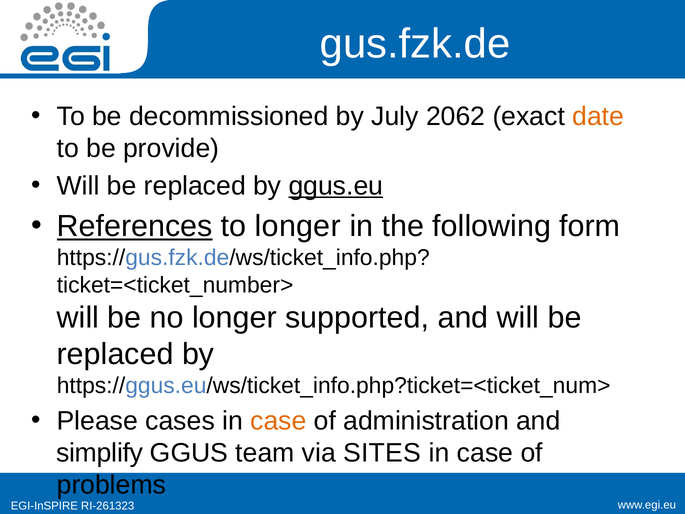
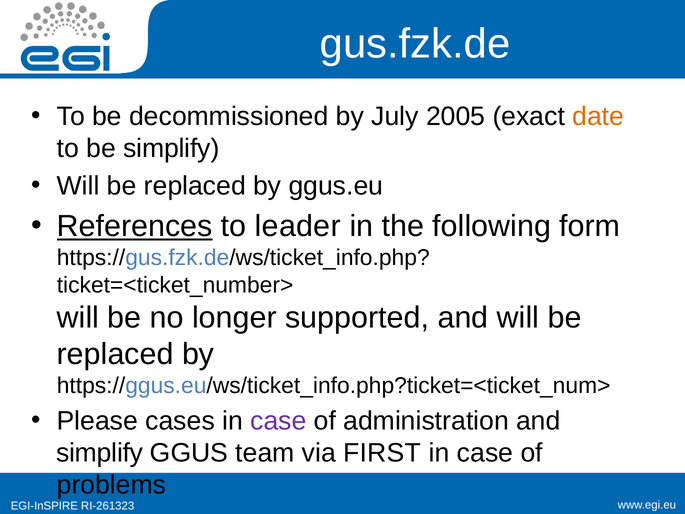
2062: 2062 -> 2005 (456, 116)
be provide: provide -> simplify (171, 148)
ggus.eu underline: present -> none (336, 186)
to longer: longer -> leader (298, 226)
case colour: orange -> purple (278, 421)
SITES: SITES -> FIRST (382, 453)
